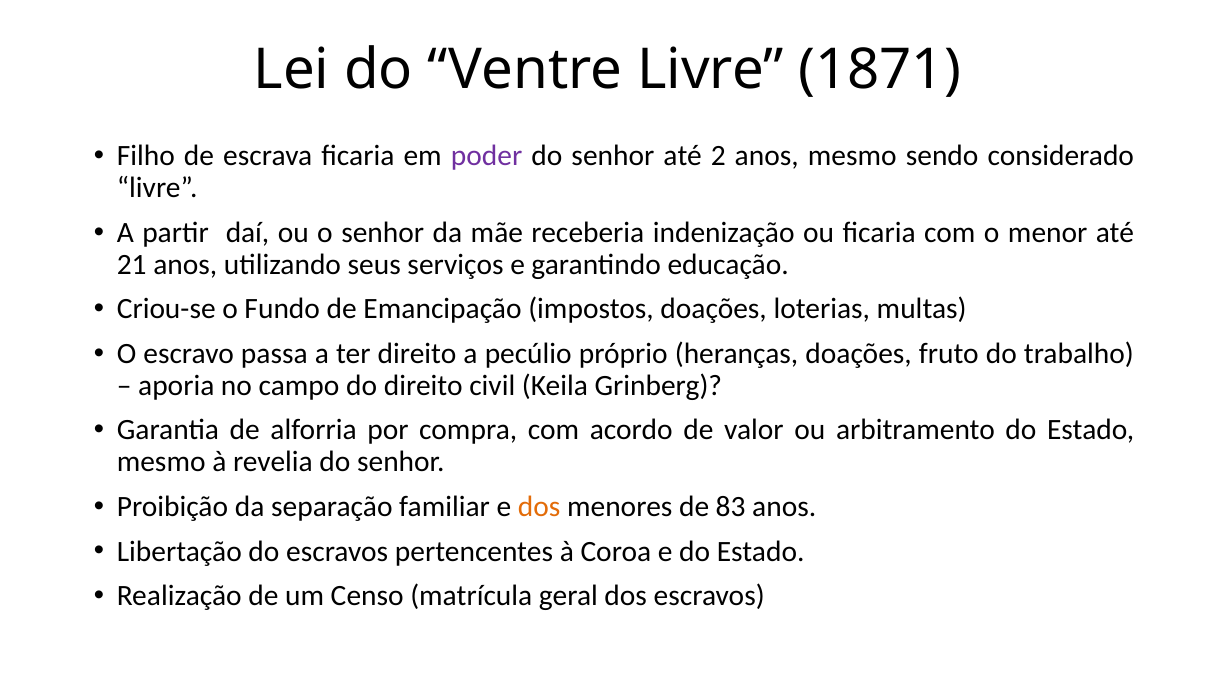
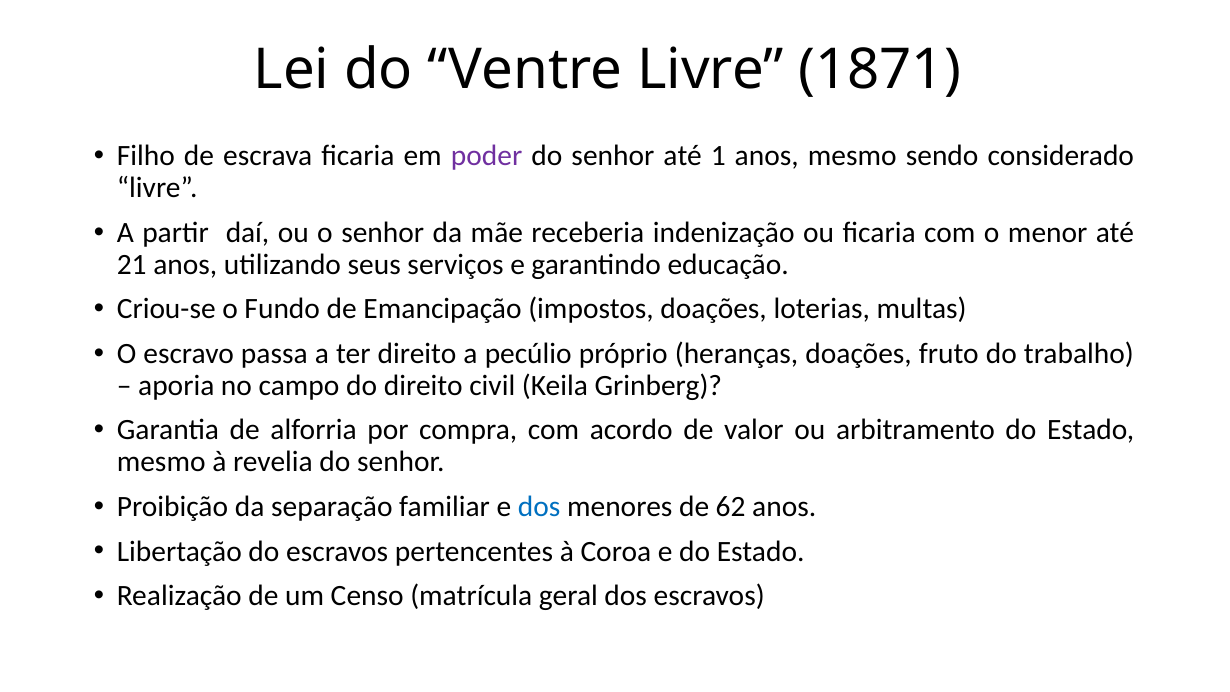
2: 2 -> 1 (718, 156)
dos colour: orange -> blue (539, 507)
83: 83 -> 62 (731, 507)
